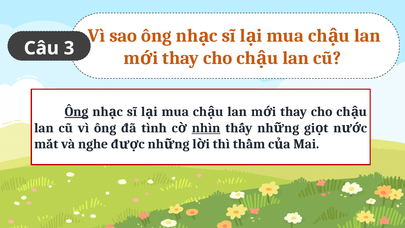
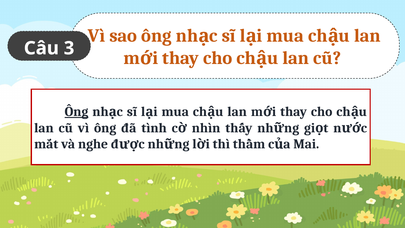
nhìn underline: present -> none (206, 128)
